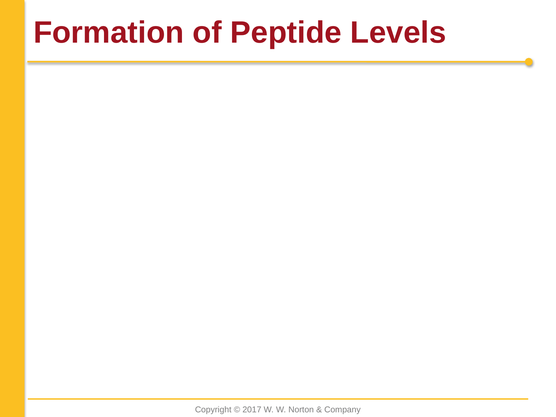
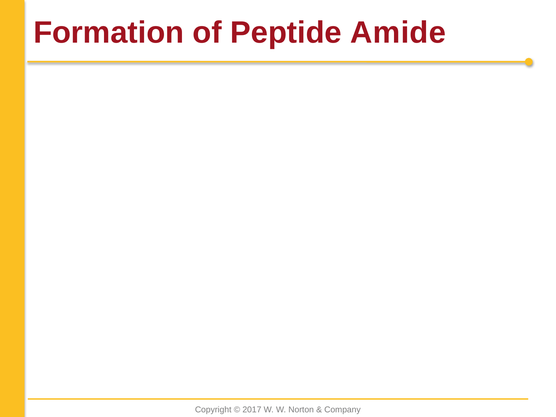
Levels: Levels -> Amide (398, 33)
